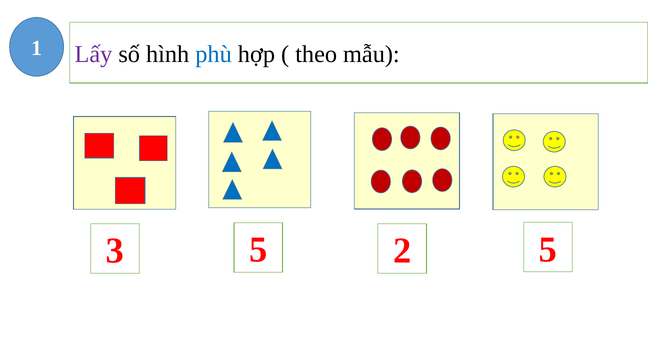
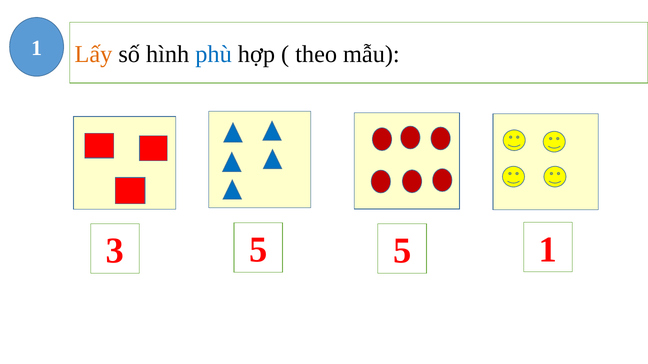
Lấy colour: purple -> orange (93, 54)
5 5: 5 -> 1 (548, 250)
3 2: 2 -> 5 (402, 251)
